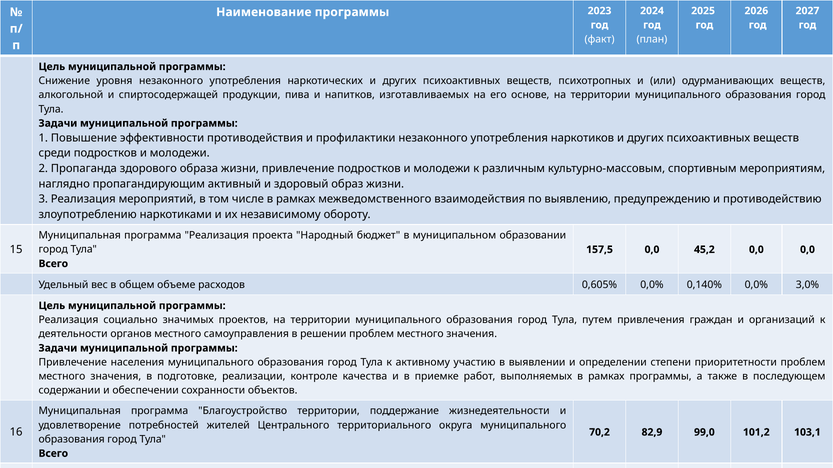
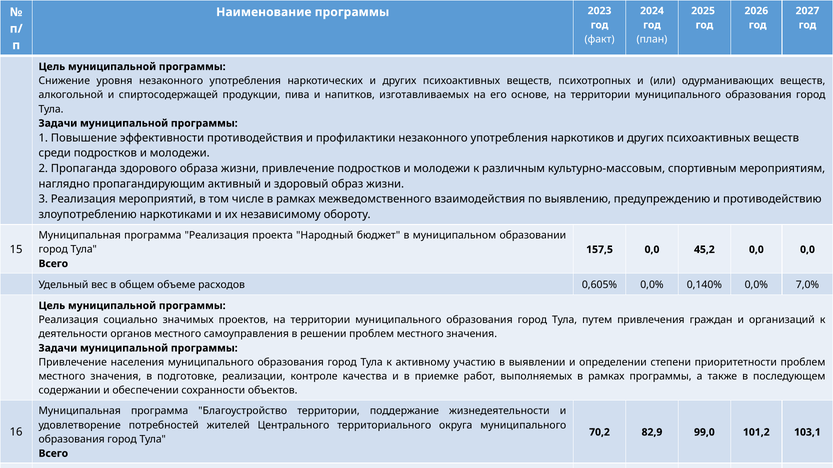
3,0%: 3,0% -> 7,0% (807, 285)
